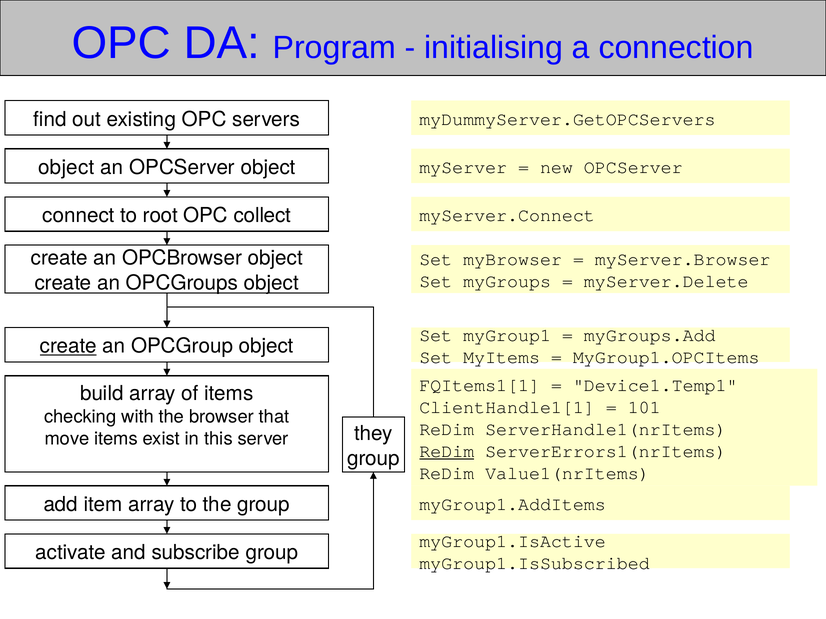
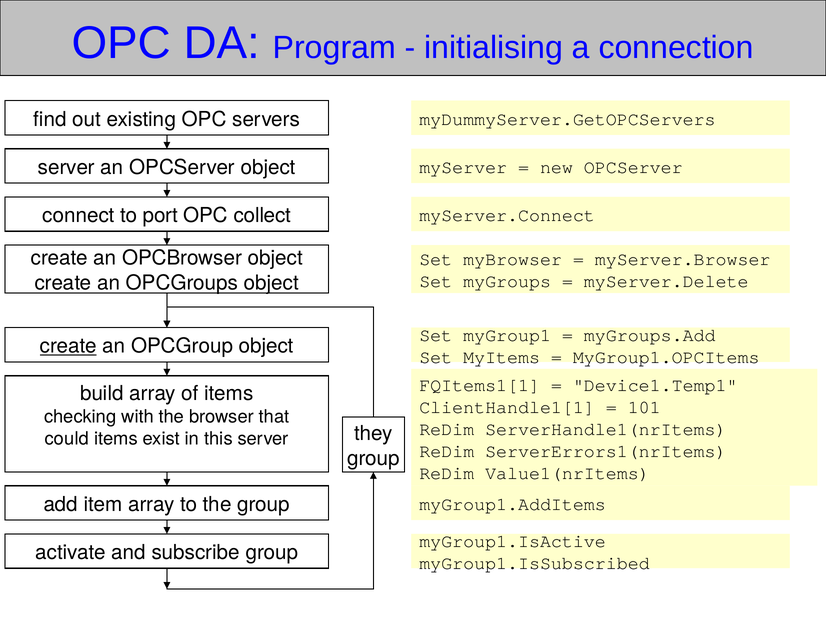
object: object -> server (66, 167)
root: root -> port (160, 216)
move: move -> could (67, 439)
ReDim underline: present -> none (447, 451)
